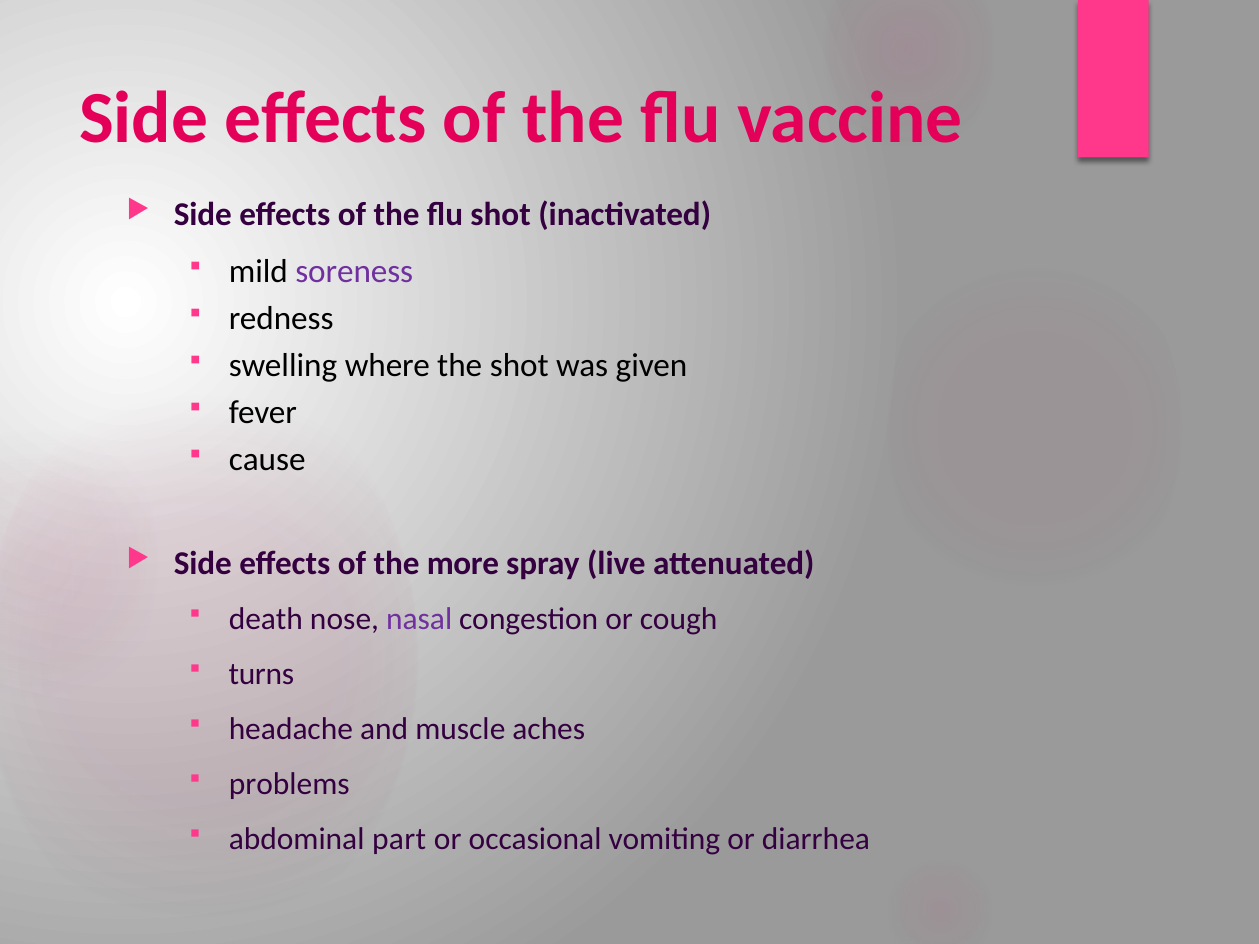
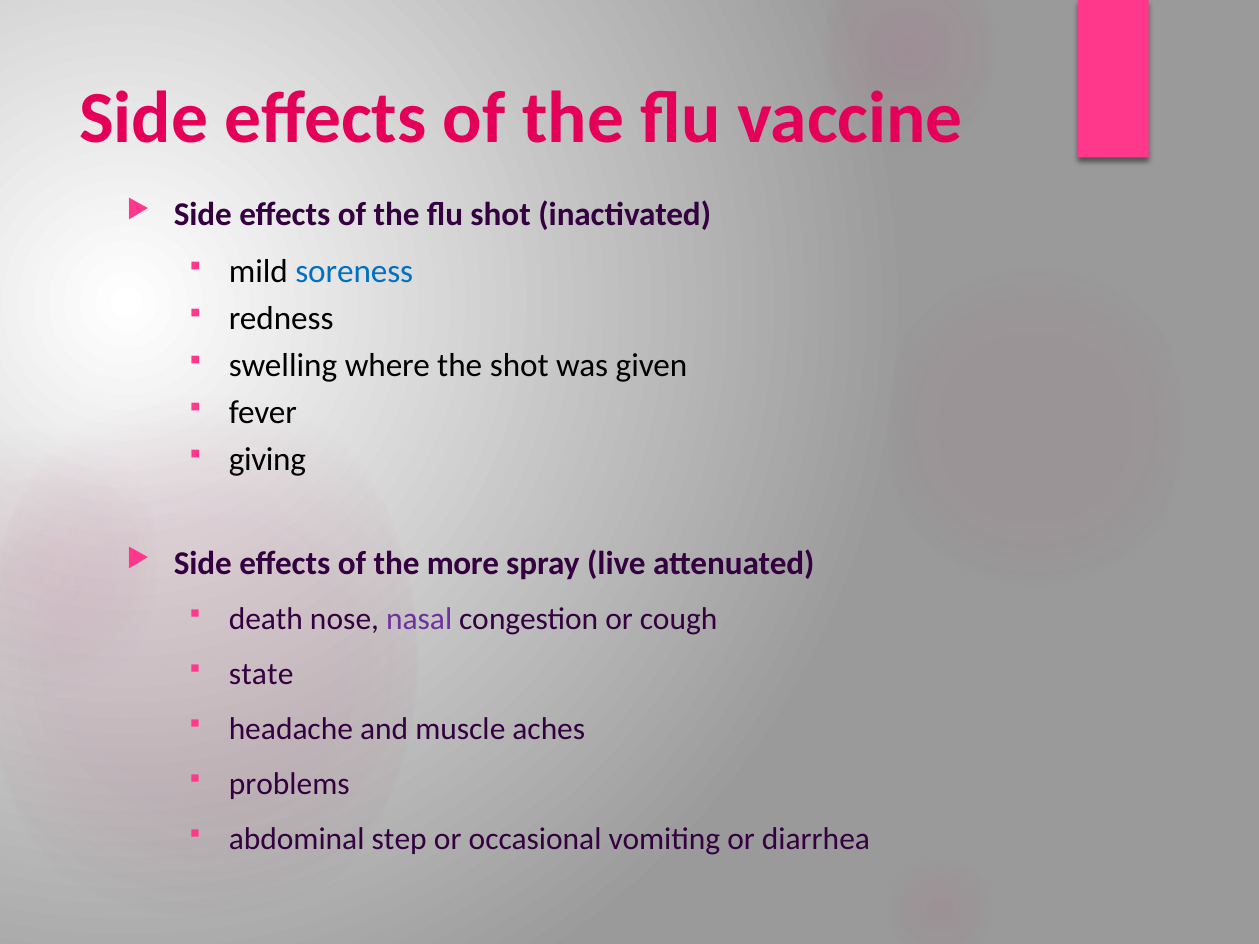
soreness colour: purple -> blue (354, 272)
cause: cause -> giving (267, 459)
turns: turns -> state (261, 674)
part: part -> step (399, 839)
